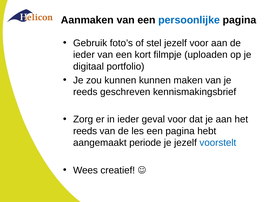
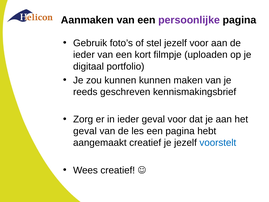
persoonlijke colour: blue -> purple (189, 20)
reeds: reeds -> geval (85, 131)
aangemaakt periode: periode -> creatief (145, 143)
